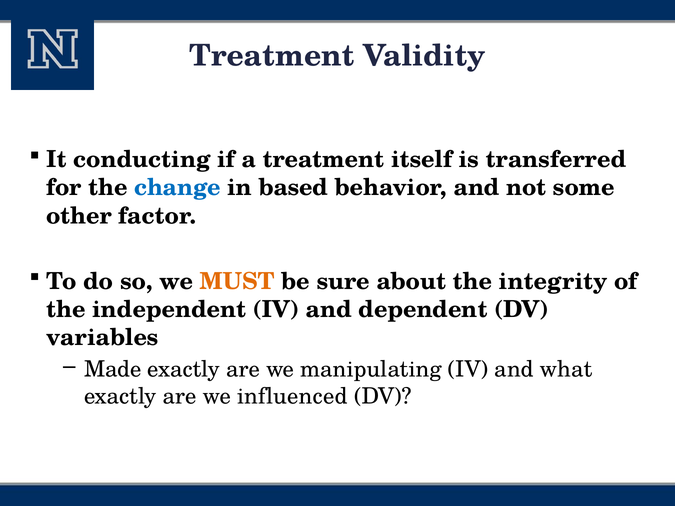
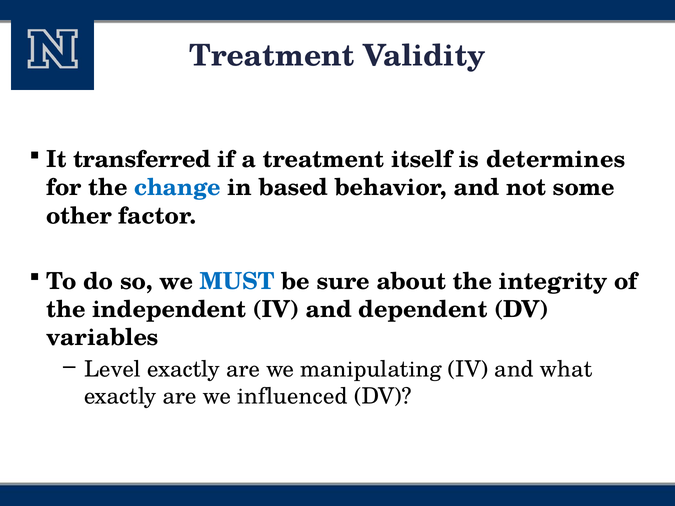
conducting: conducting -> transferred (142, 160)
transferred: transferred -> determines (556, 160)
MUST colour: orange -> blue (237, 282)
Made: Made -> Level (113, 370)
